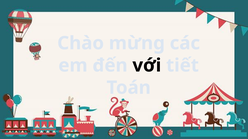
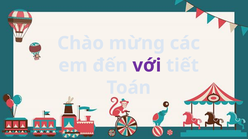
với colour: black -> purple (147, 66)
